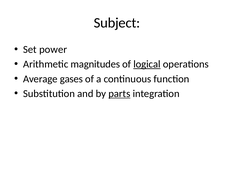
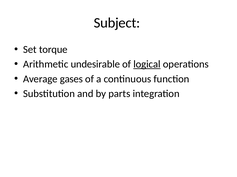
power: power -> torque (53, 50)
magnitudes: magnitudes -> undesirable (95, 64)
parts underline: present -> none (119, 94)
